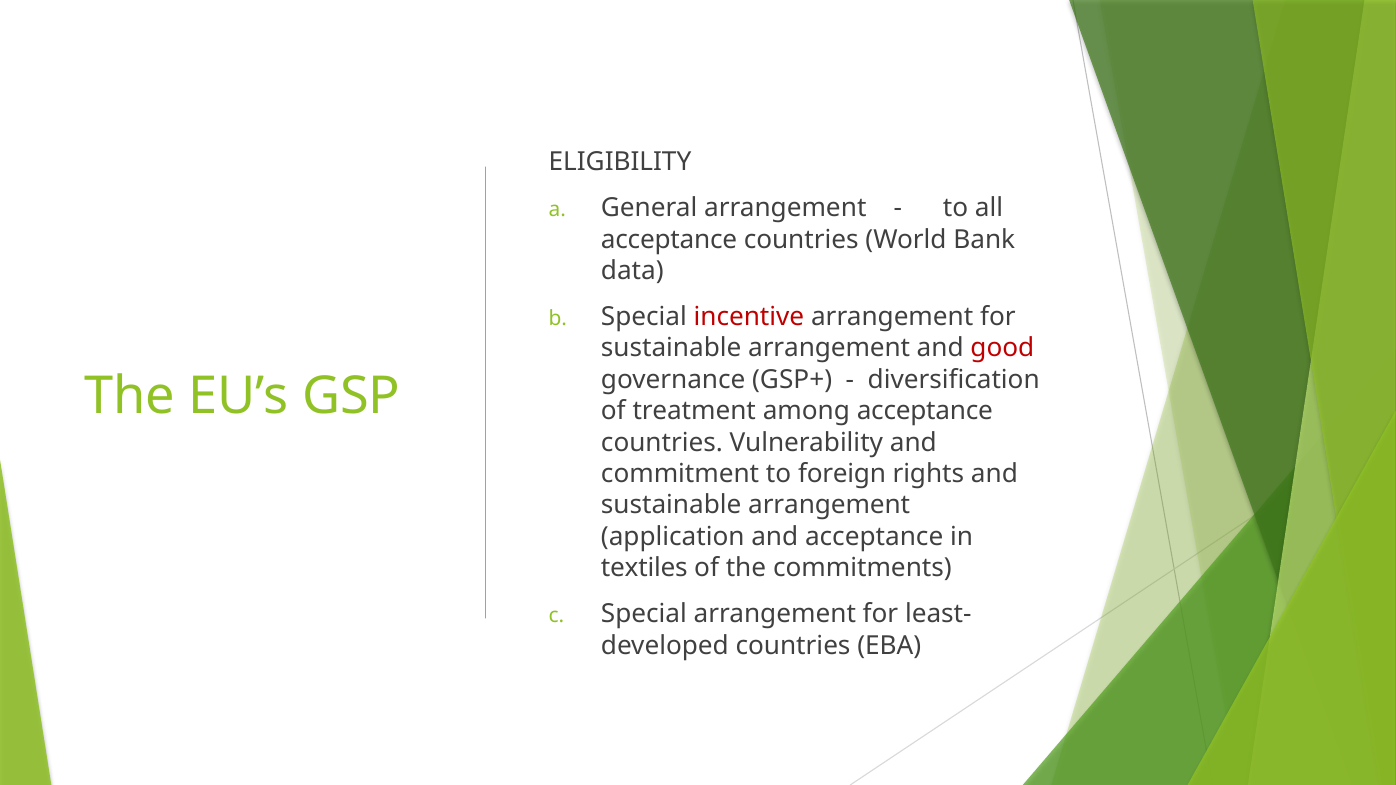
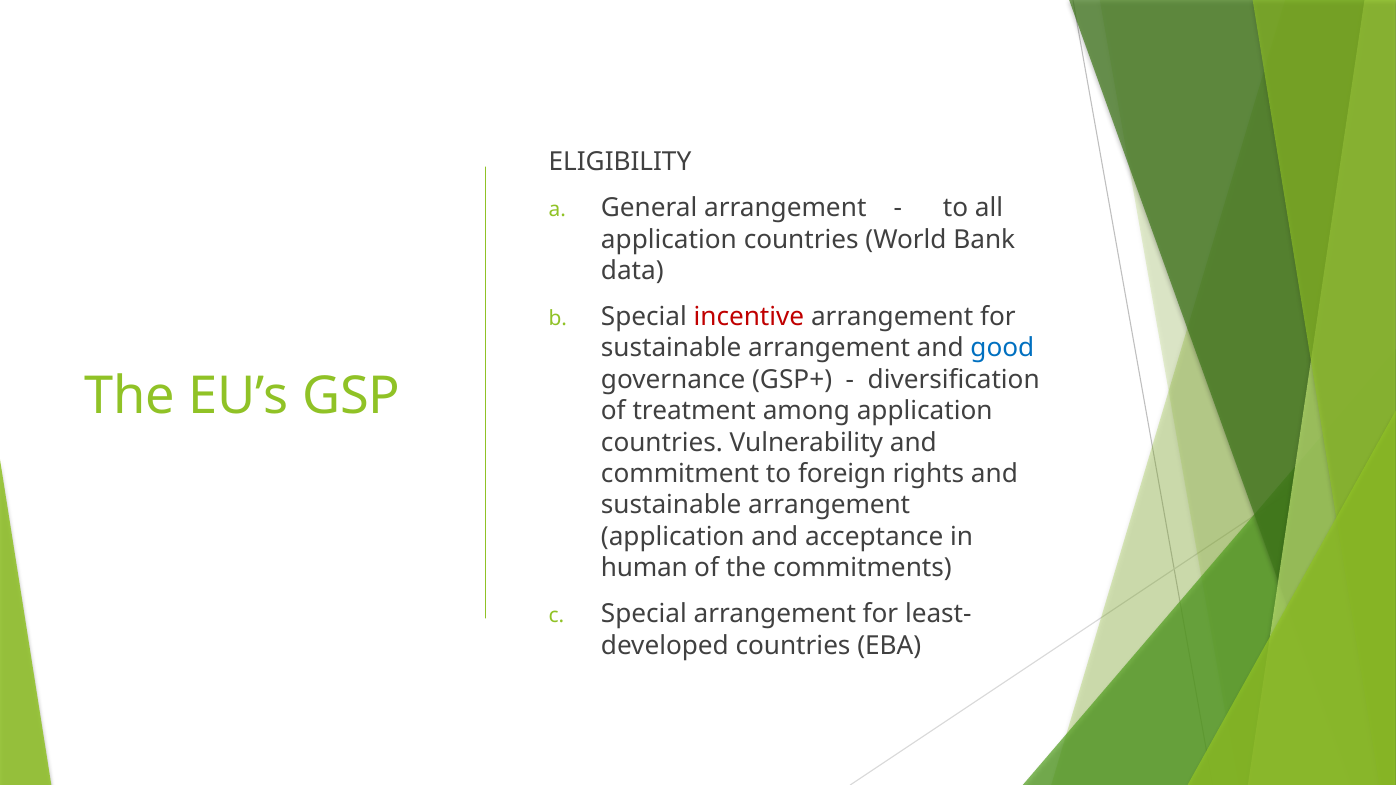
acceptance: acceptance -> application (669, 240)
good colour: red -> blue (1002, 348)
among acceptance: acceptance -> application (925, 411)
textiles: textiles -> human (644, 568)
